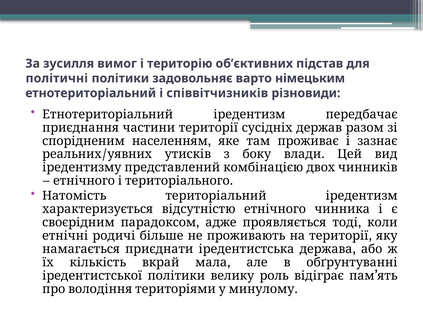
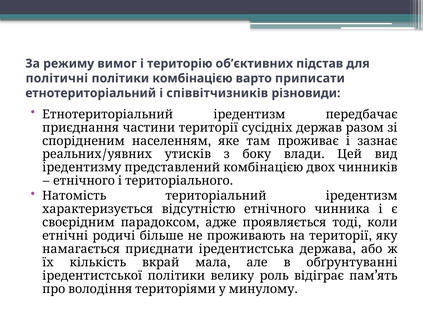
зусилля: зусилля -> режиму (69, 64)
політики задовольняє: задовольняє -> комбінацією (192, 78)
німецьким: німецьким -> приписати (310, 78)
